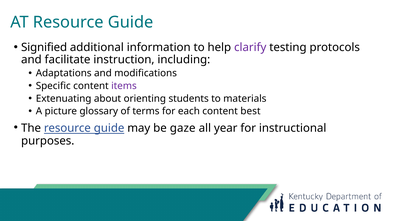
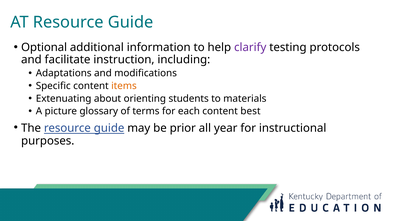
Signified: Signified -> Optional (44, 47)
items colour: purple -> orange (124, 86)
gaze: gaze -> prior (183, 128)
